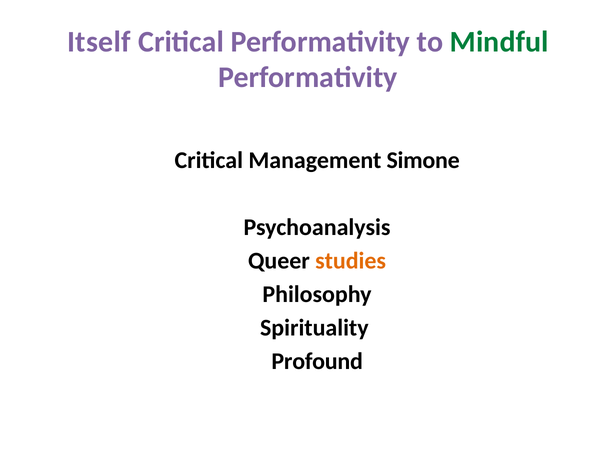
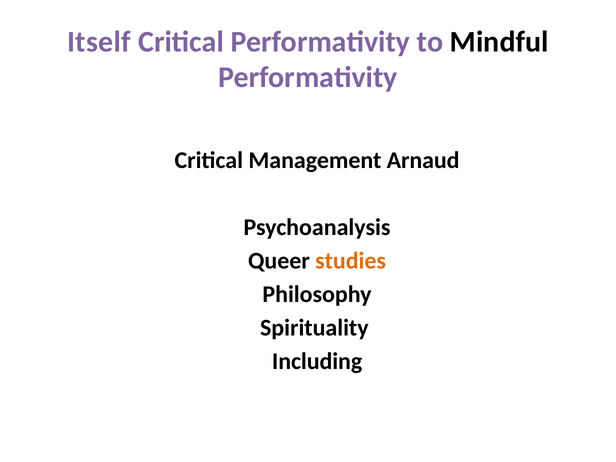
Mindful colour: green -> black (499, 42)
Simone: Simone -> Arnaud (423, 160)
Profound: Profound -> Including (317, 361)
